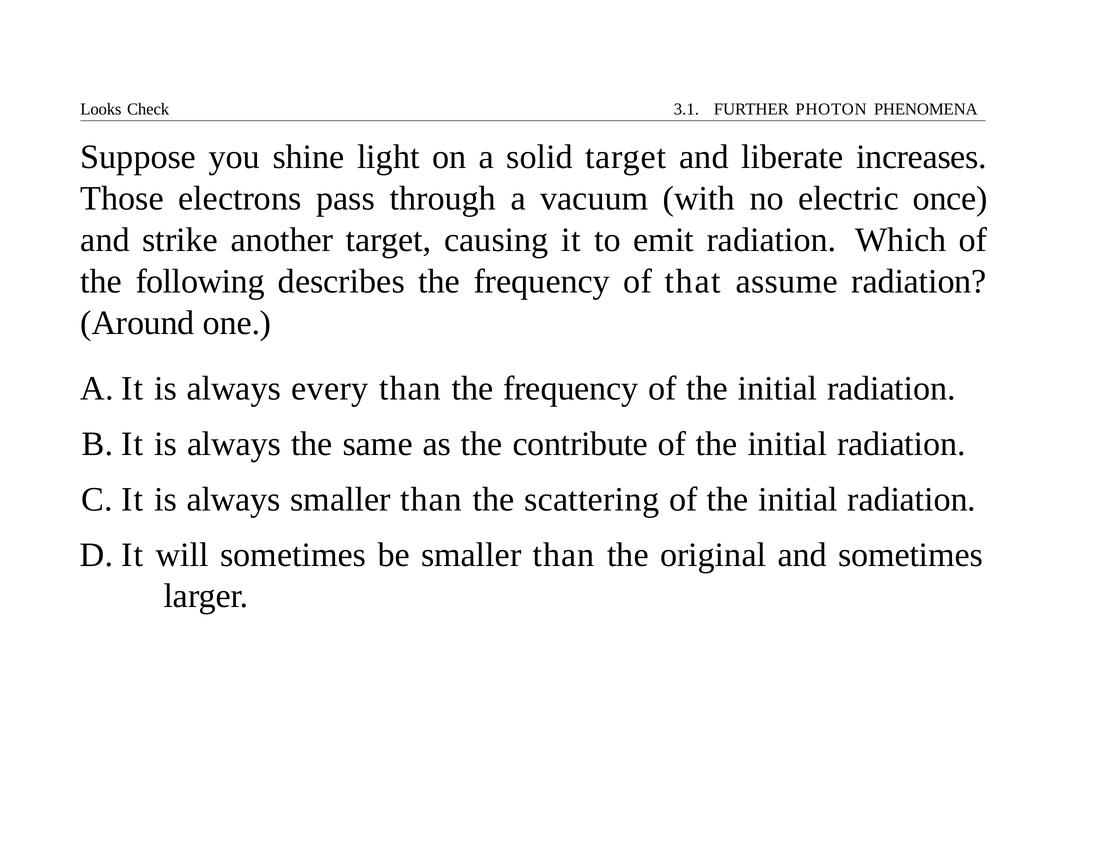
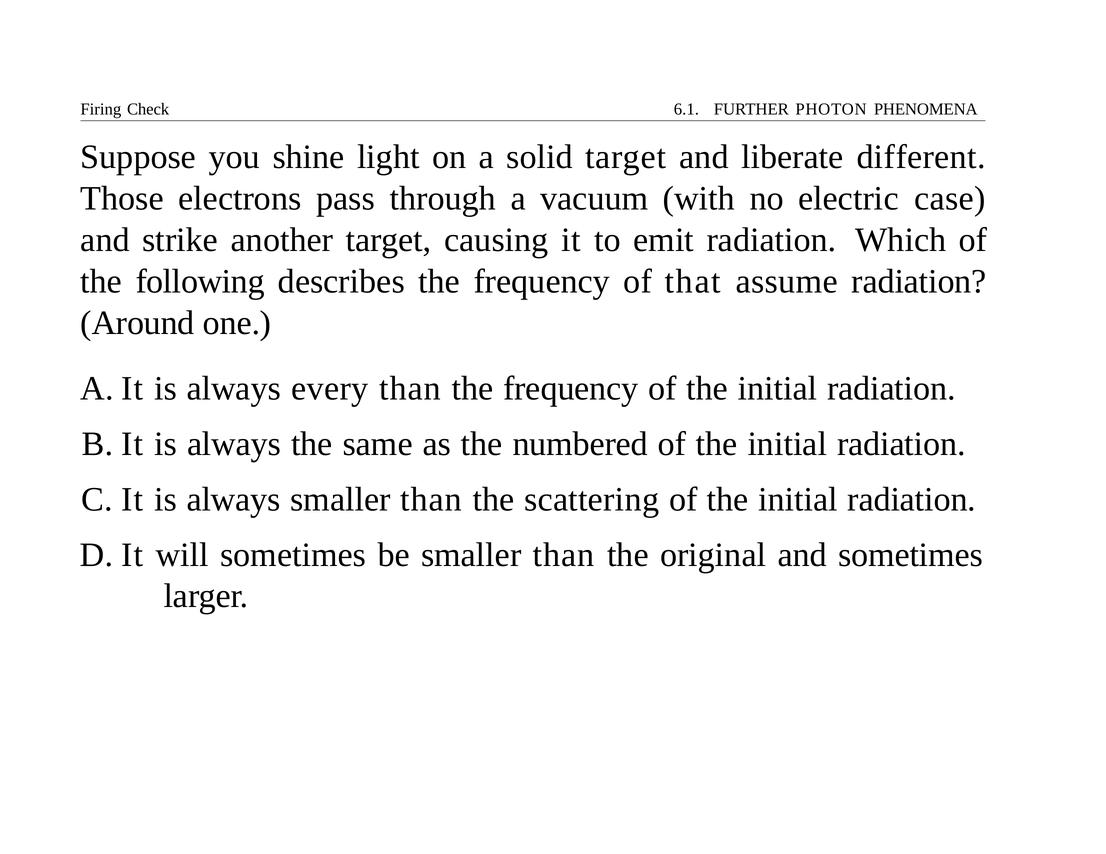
Looks: Looks -> Firing (101, 109)
3.1: 3.1 -> 6.1 (686, 109)
increases: increases -> different (921, 157)
once: once -> case (950, 199)
contribute: contribute -> numbered (580, 444)
